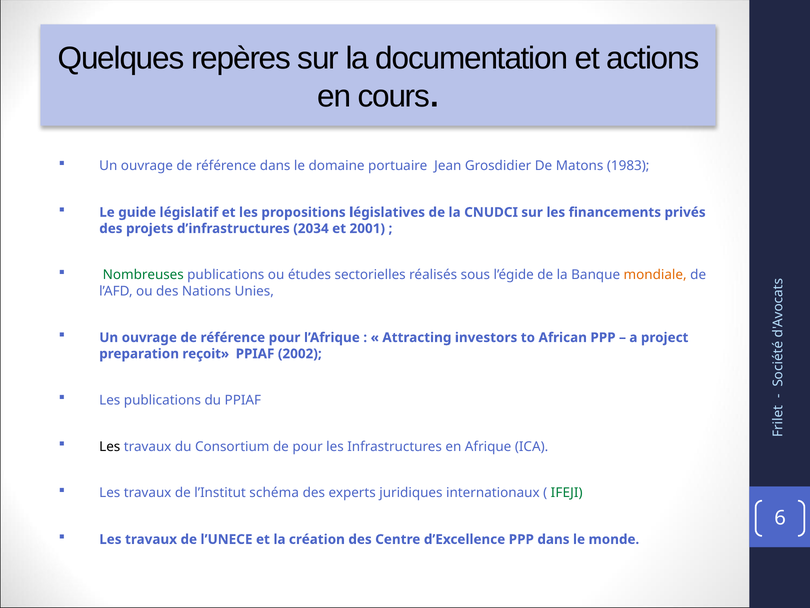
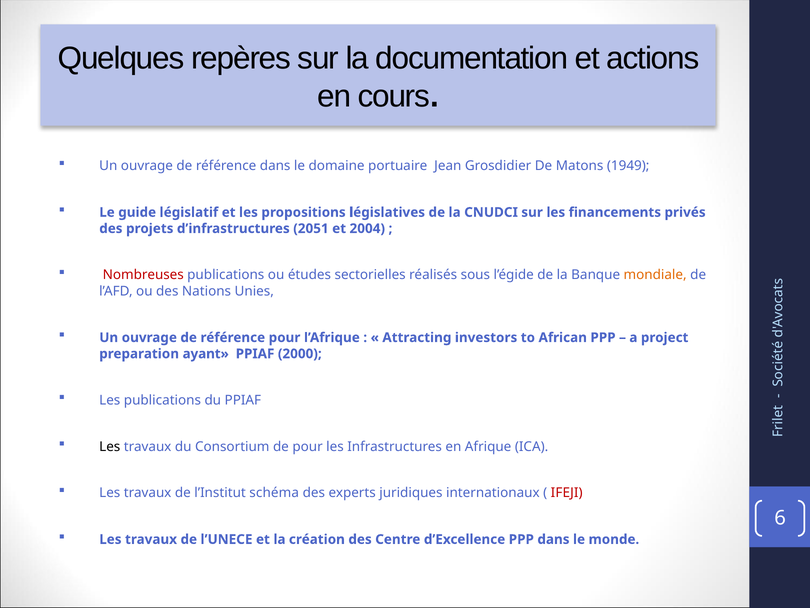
1983: 1983 -> 1949 (628, 166)
2034: 2034 -> 2051 (311, 228)
2001: 2001 -> 2004 (367, 228)
Nombreuses colour: green -> red (143, 275)
reçoit: reçoit -> ayant (206, 354)
2002: 2002 -> 2000 (300, 354)
IFEJI colour: green -> red (567, 493)
